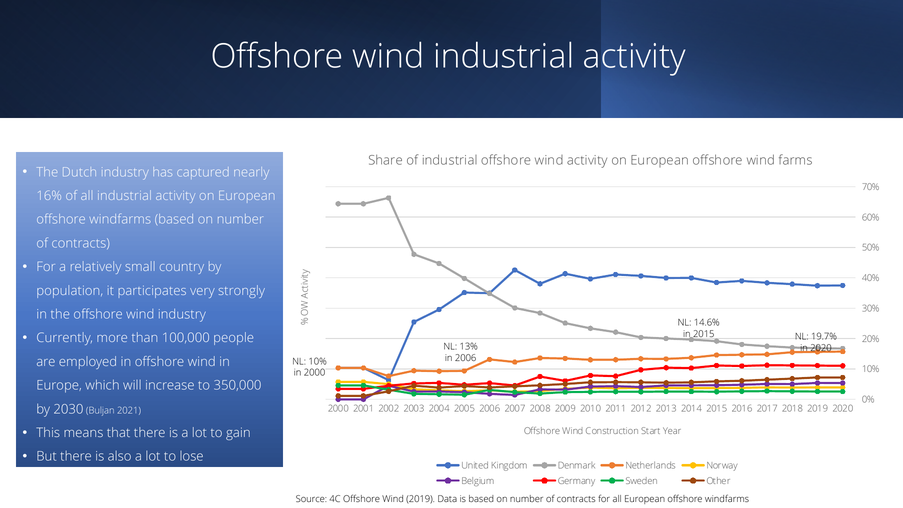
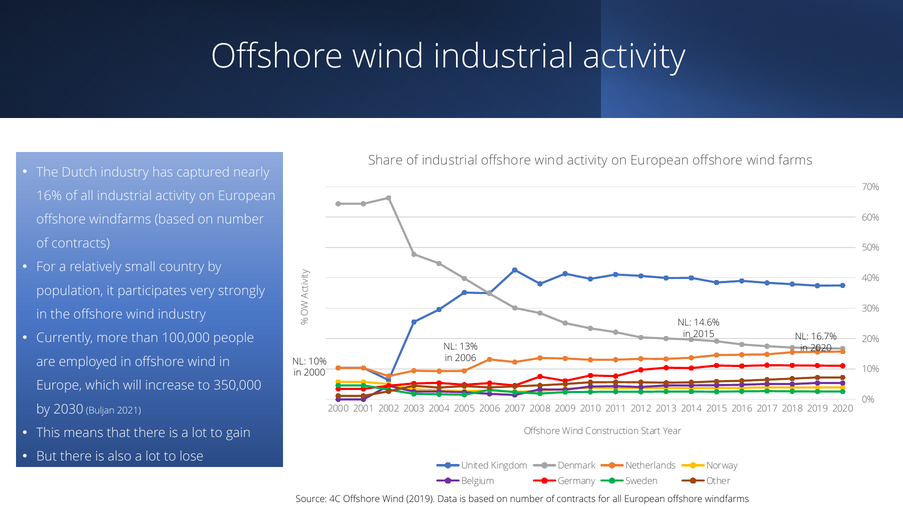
19.7%: 19.7% -> 16.7% (824, 337)
